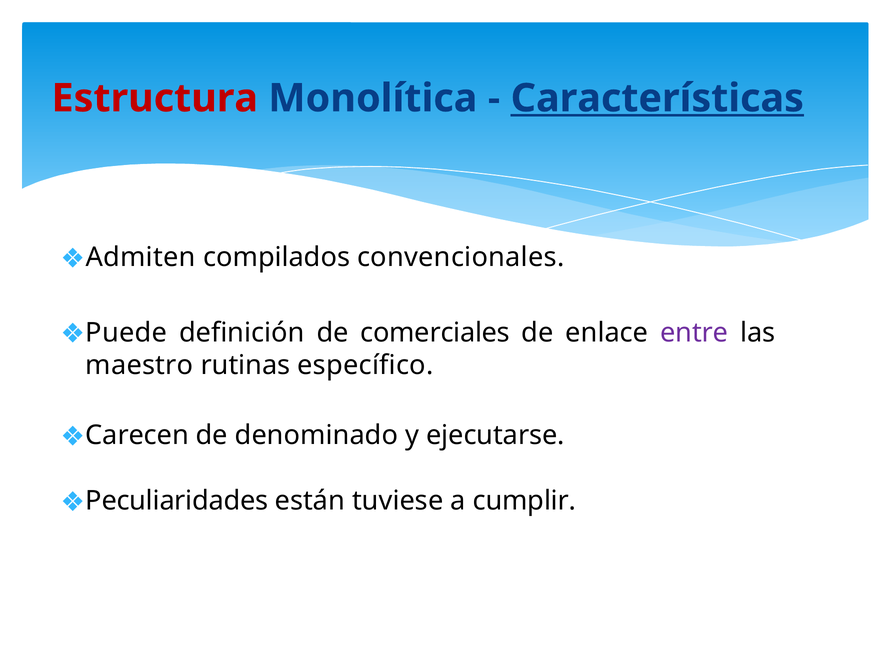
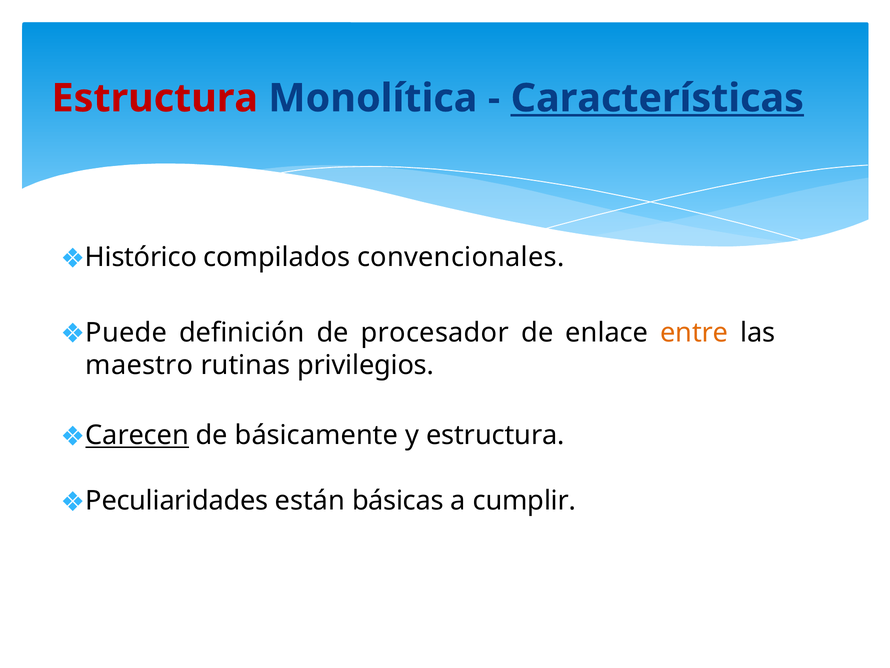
Admiten: Admiten -> Histórico (141, 257)
comerciales: comerciales -> procesador (435, 332)
entre colour: purple -> orange (694, 332)
específico: específico -> privilegios (366, 365)
Carecen underline: none -> present (137, 435)
denominado: denominado -> básicamente (316, 435)
y ejecutarse: ejecutarse -> estructura (495, 435)
tuviese: tuviese -> básicas (398, 500)
